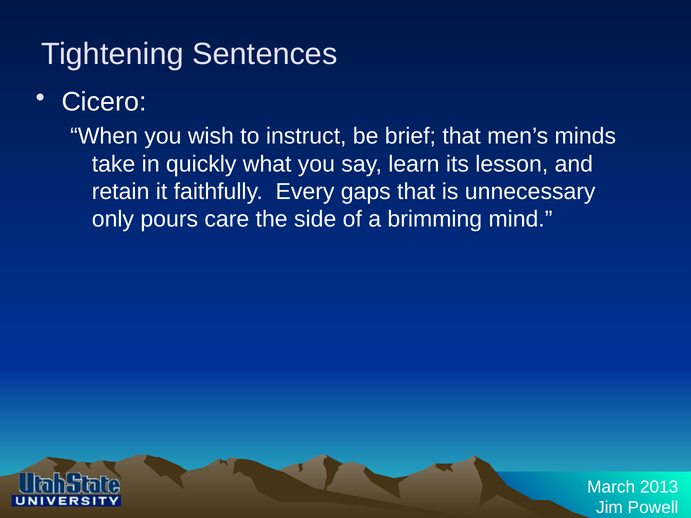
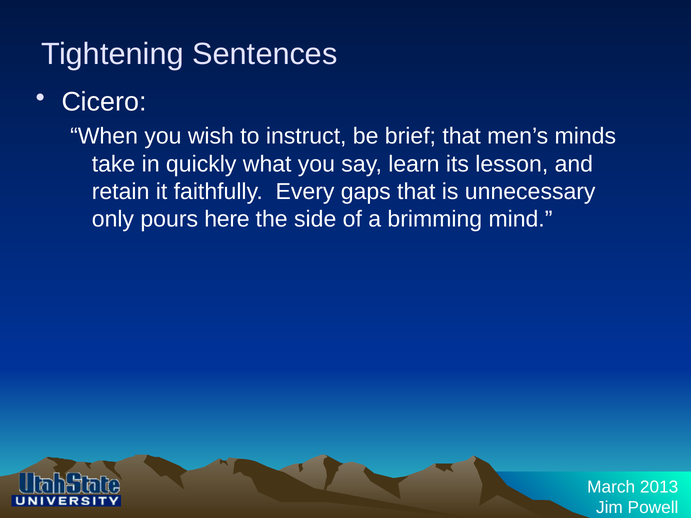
care: care -> here (227, 219)
